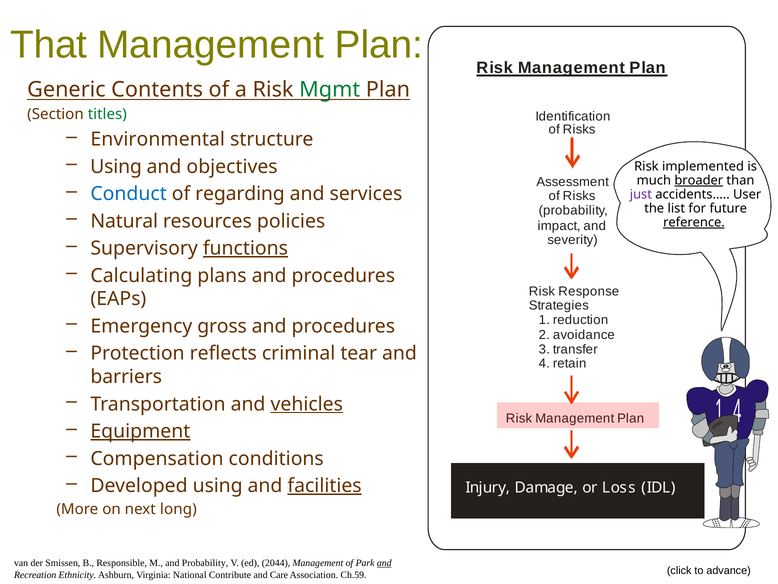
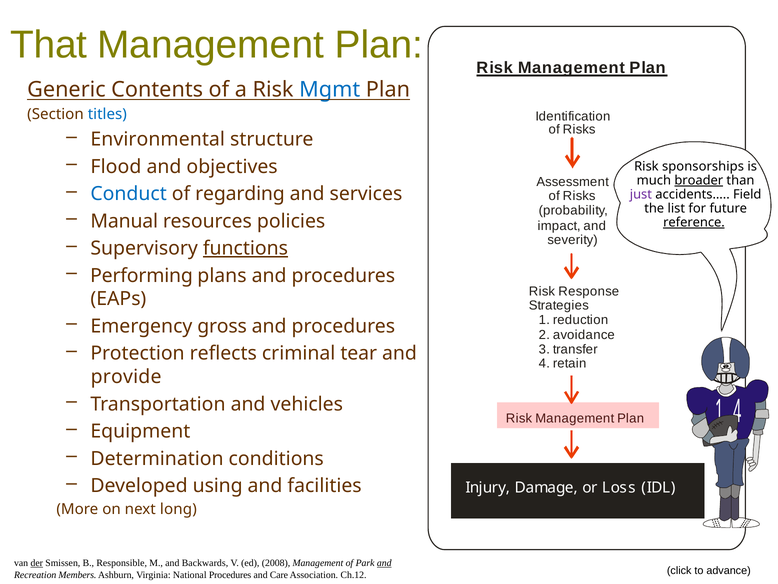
Mgmt colour: green -> blue (330, 90)
titles colour: green -> blue (107, 114)
Using: Using -> Flood (116, 166)
implemented: implemented -> sponsorships (703, 166)
User: User -> Field (747, 194)
Natural: Natural -> Manual (124, 221)
Calculating: Calculating -> Performing (142, 275)
barriers: barriers -> provide (126, 377)
vehicles underline: present -> none (307, 404)
Equipment underline: present -> none (140, 431)
Compensation: Compensation -> Determination (157, 458)
facilities underline: present -> none (325, 485)
der underline: none -> present (37, 563)
and Probability: Probability -> Backwards (205, 563)
2044: 2044 -> 2008 (276, 563)
Ethnicity: Ethnicity -> Members (77, 574)
National Contribute: Contribute -> Procedures (230, 574)
Ch.59: Ch.59 -> Ch.12 (353, 574)
